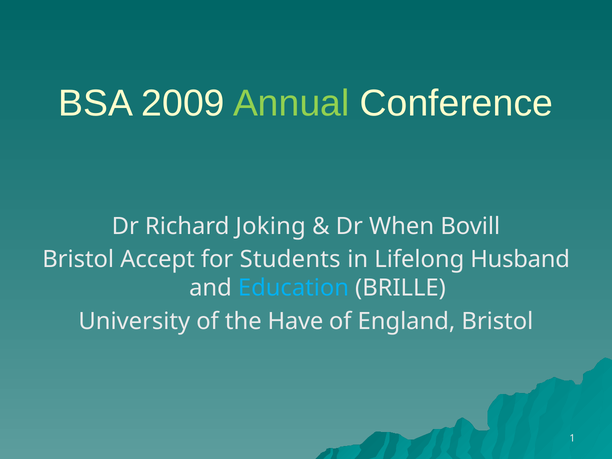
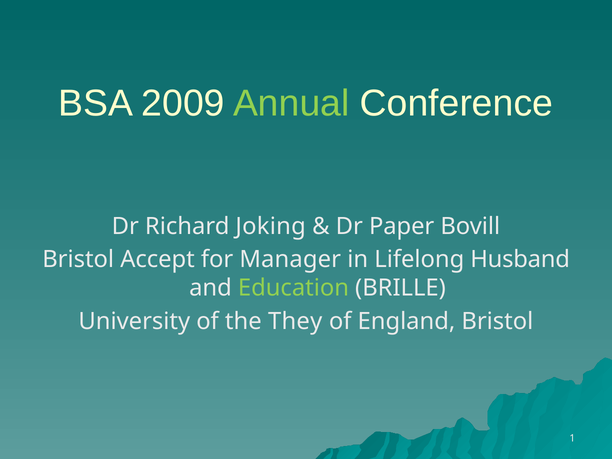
When: When -> Paper (402, 226)
Students: Students -> Manager (290, 259)
Education colour: light blue -> light green (293, 288)
Have: Have -> They (295, 321)
